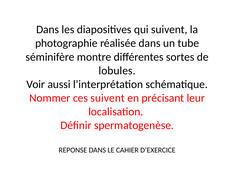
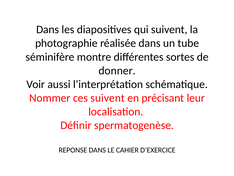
lobules: lobules -> donner (117, 70)
